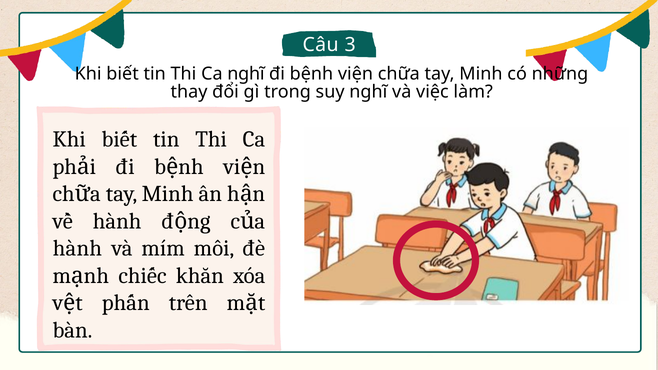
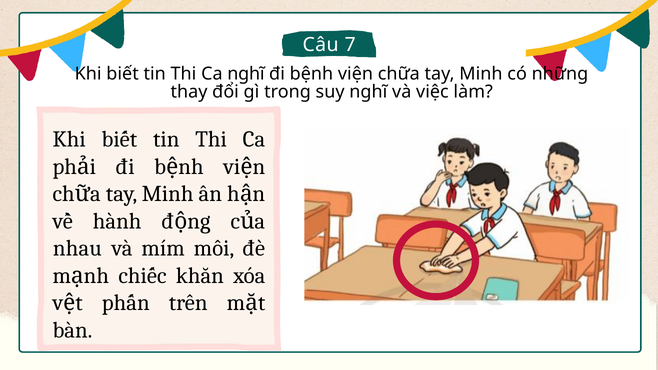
3: 3 -> 7 (350, 45)
hành: hành -> nhau (77, 248)
